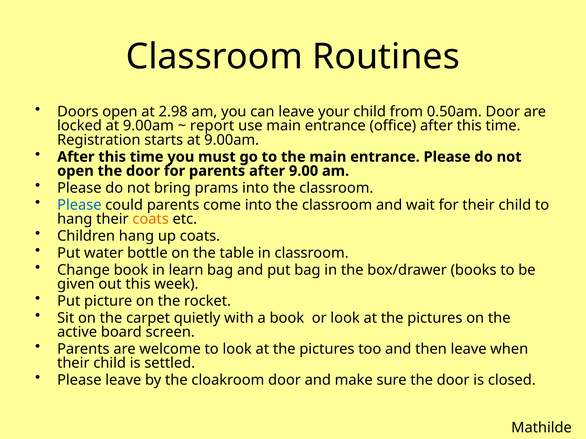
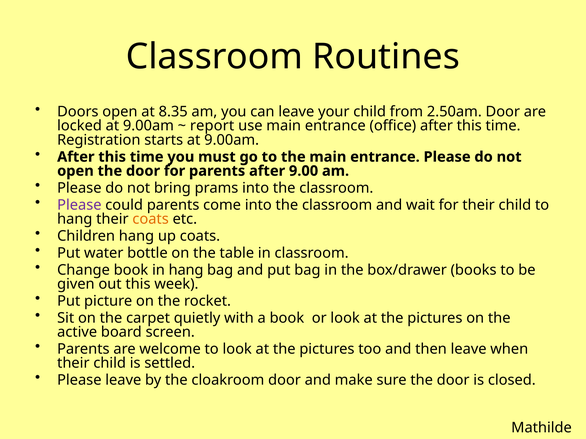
2.98: 2.98 -> 8.35 (173, 112)
0.50am: 0.50am -> 2.50am (454, 112)
Please colour: blue -> purple (79, 205)
in learn: learn -> hang (186, 270)
